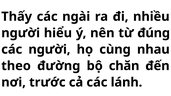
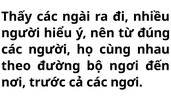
bộ chăn: chăn -> ngơi (124, 66)
các lánh: lánh -> ngơi (127, 82)
